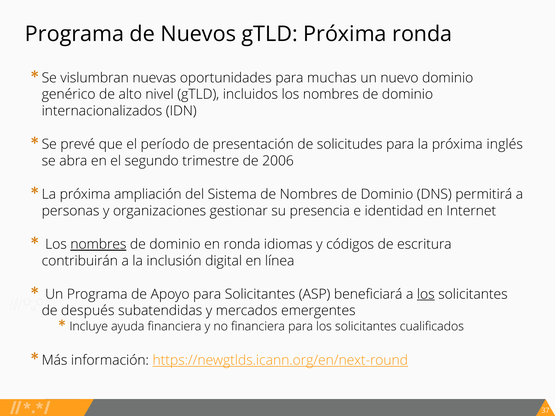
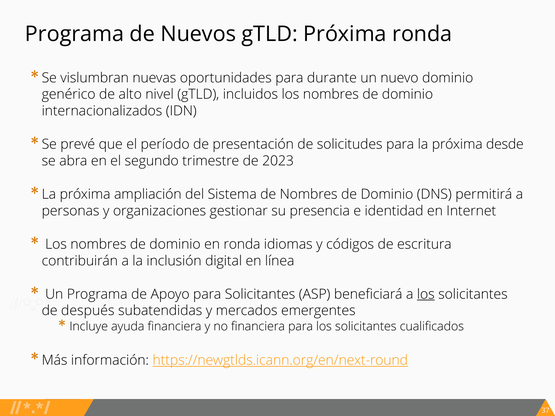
muchas: muchas -> durante (332, 78)
inglés: inglés -> desde (505, 144)
2006: 2006 -> 2023 (278, 161)
nombres underline: present -> none (98, 244)
